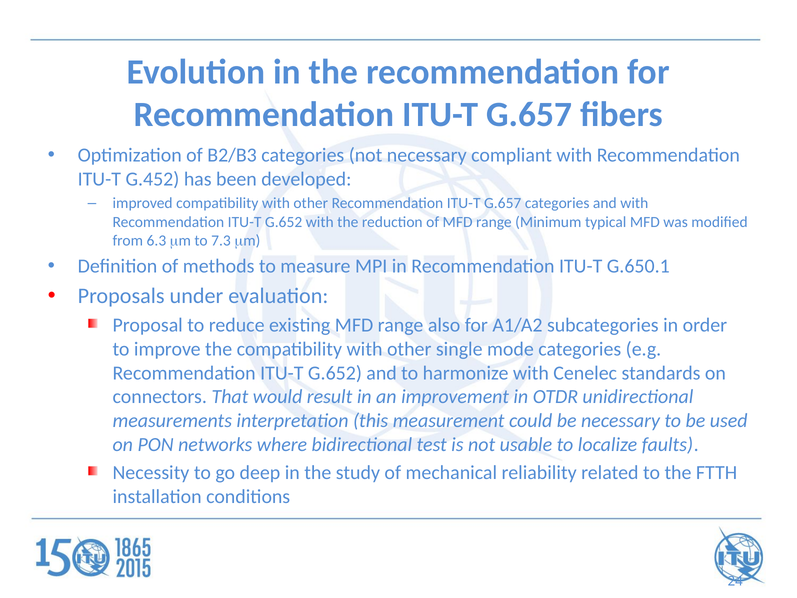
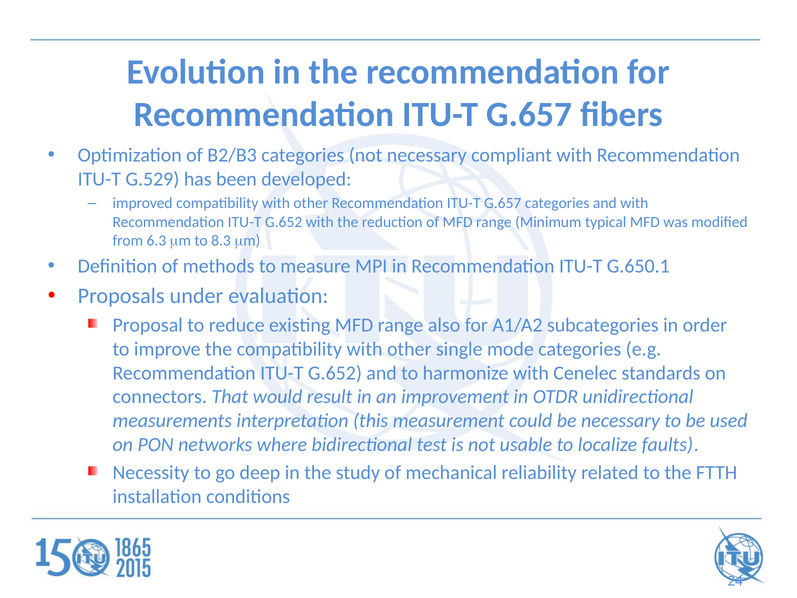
G.452: G.452 -> G.529 (152, 179)
7.3: 7.3 -> 8.3 (221, 241)
